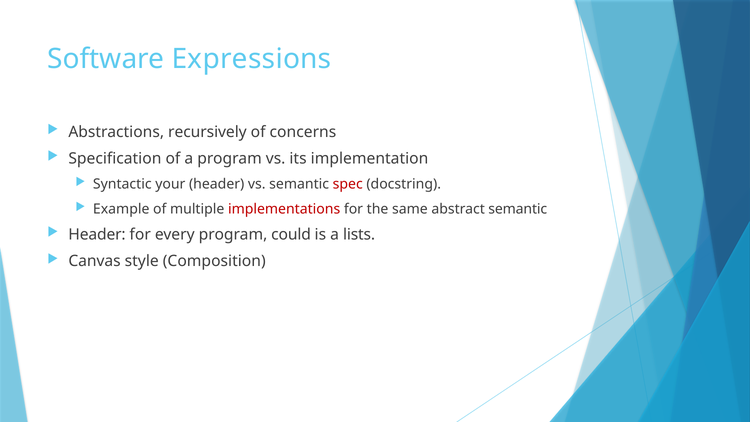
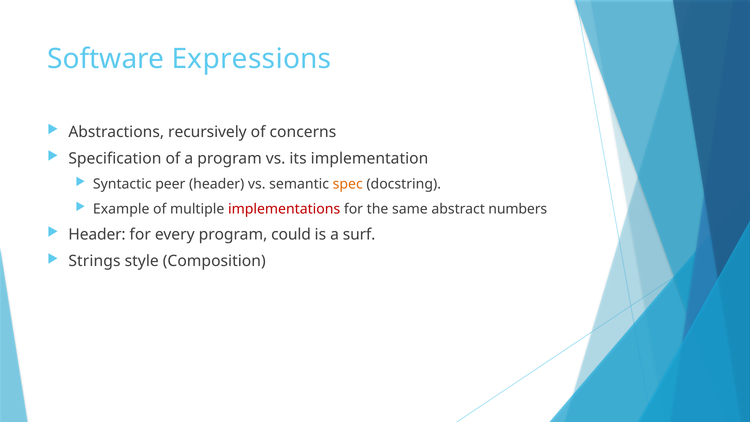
your: your -> peer (170, 184)
spec colour: red -> orange (348, 184)
abstract semantic: semantic -> numbers (518, 209)
lists: lists -> surf (359, 235)
Canvas: Canvas -> Strings (94, 261)
